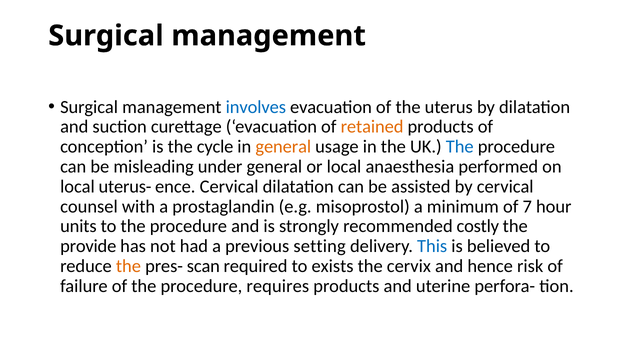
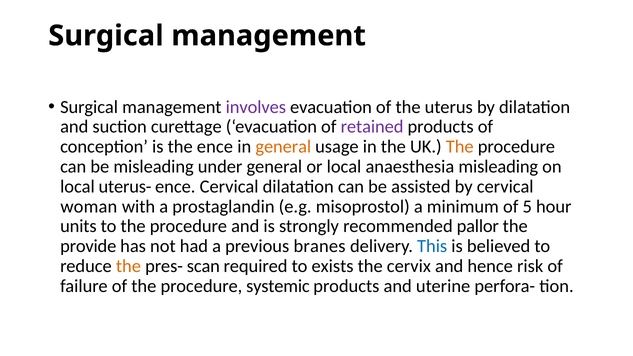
involves colour: blue -> purple (256, 107)
retained colour: orange -> purple (372, 127)
the cycle: cycle -> ence (215, 147)
The colour: blue -> orange (460, 147)
anaesthesia performed: performed -> misleading (498, 167)
counsel: counsel -> woman (89, 207)
7: 7 -> 5 (527, 207)
costly: costly -> pallor (478, 226)
setting: setting -> branes (320, 246)
requires: requires -> systemic (278, 286)
